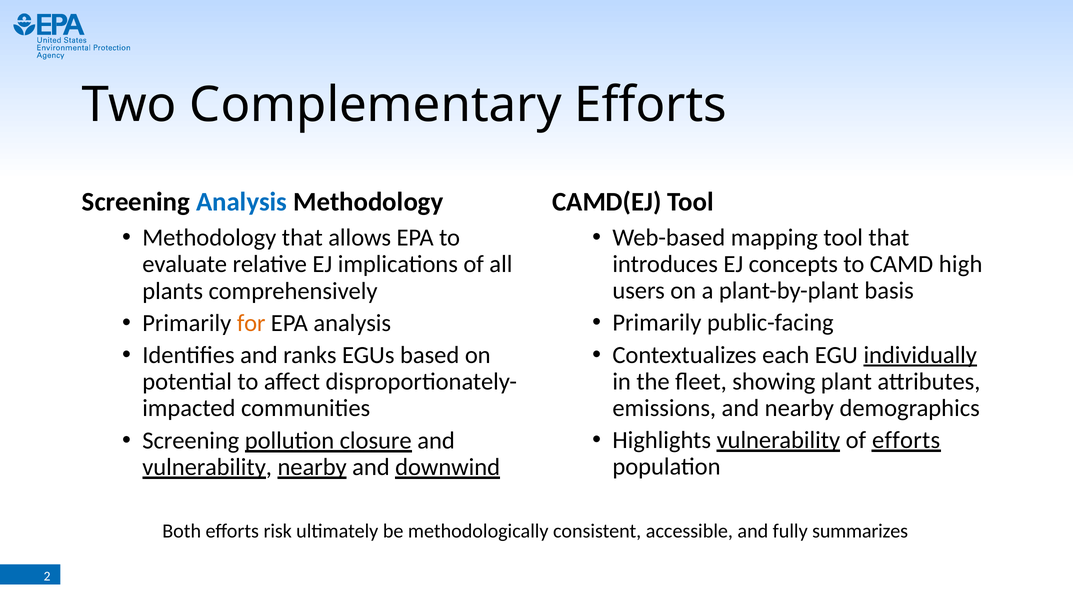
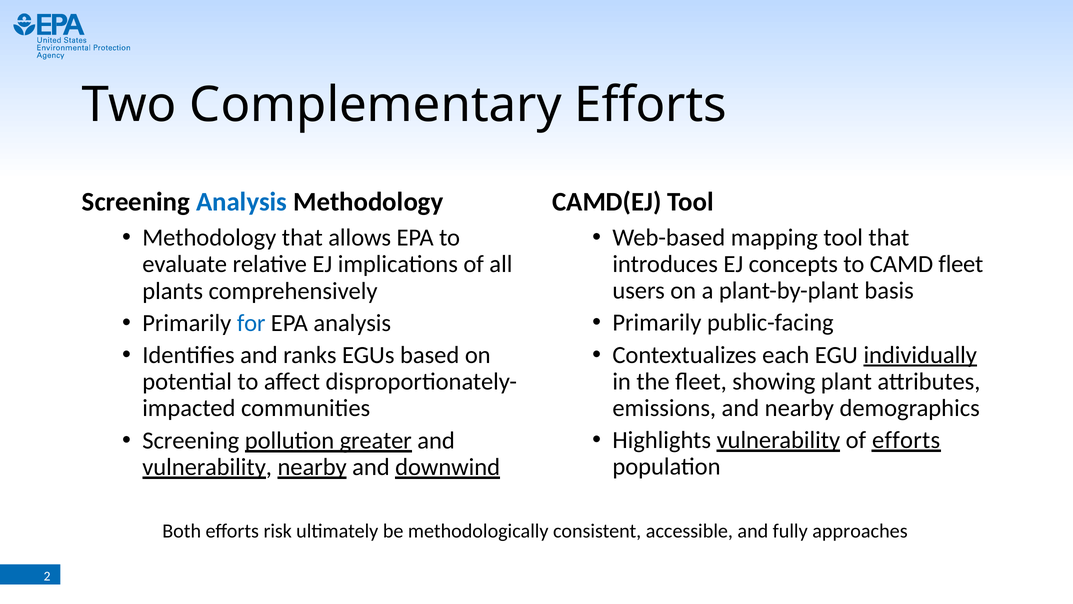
CAMD high: high -> fleet (961, 264)
for colour: orange -> blue (251, 323)
closure: closure -> greater (376, 440)
summarizes: summarizes -> approaches (860, 531)
